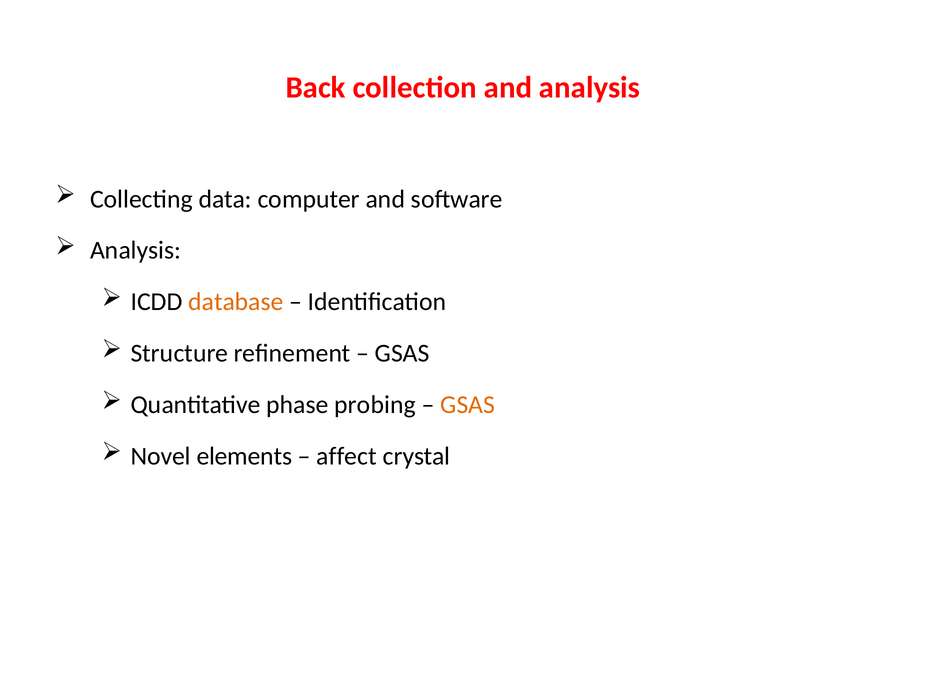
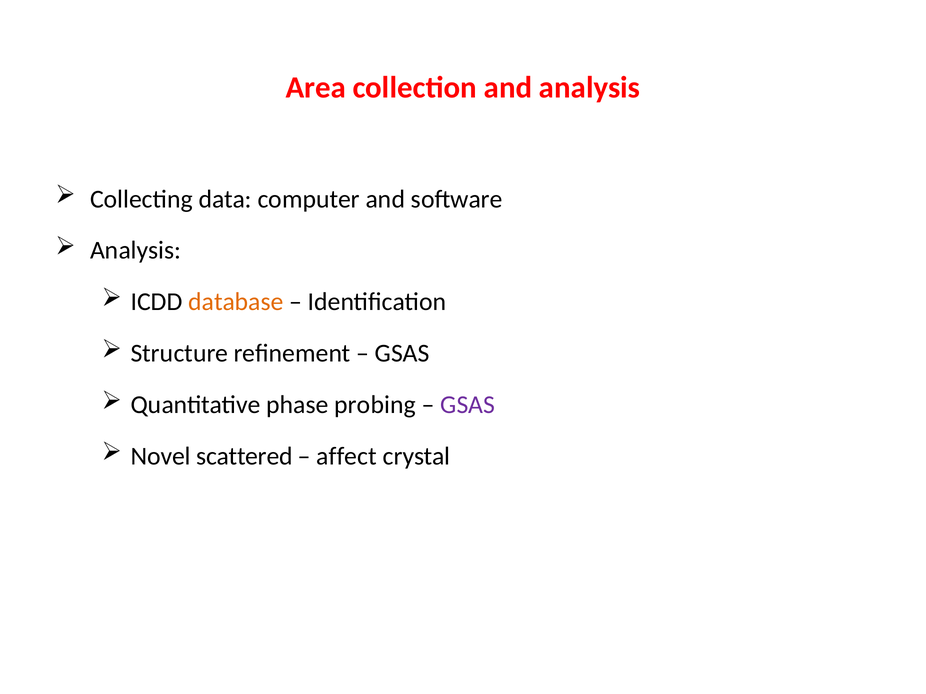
Back: Back -> Area (316, 88)
GSAS colour: orange -> purple (468, 405)
elements: elements -> scattered (244, 456)
